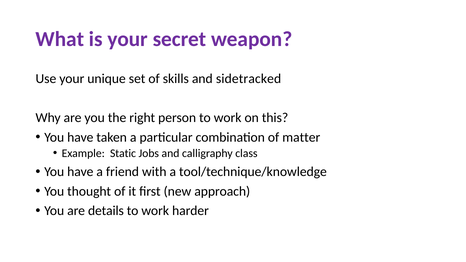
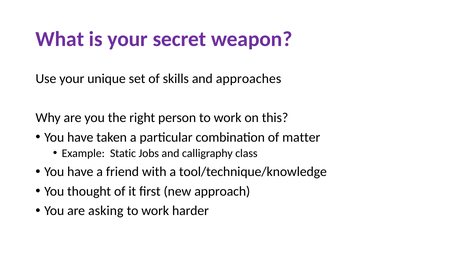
sidetracked: sidetracked -> approaches (249, 79)
details: details -> asking (106, 211)
